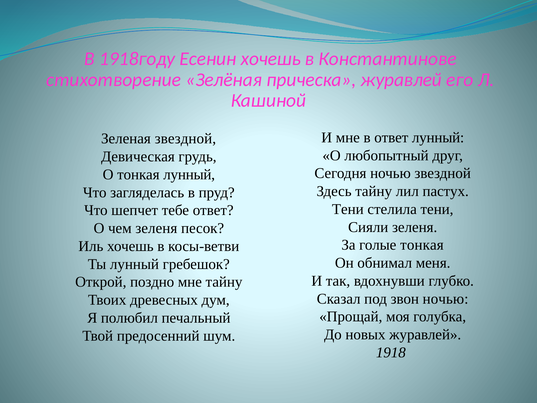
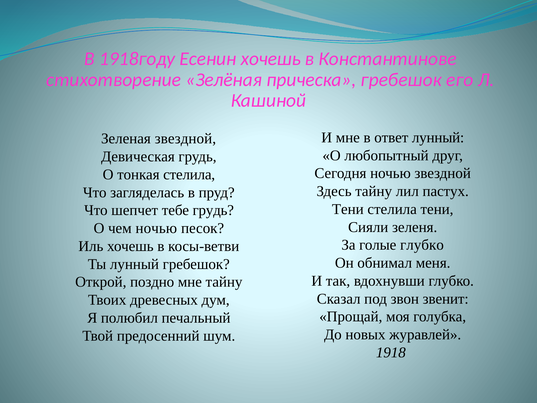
прическа журавлей: журавлей -> гребешок (401, 80)
тонкая лунный: лунный -> стелила (189, 174)
тебе ответ: ответ -> грудь (213, 210)
чем зеленя: зеленя -> ночью (156, 228)
голые тонкая: тонкая -> глубко (422, 245)
звон ночью: ночью -> звенит (446, 299)
